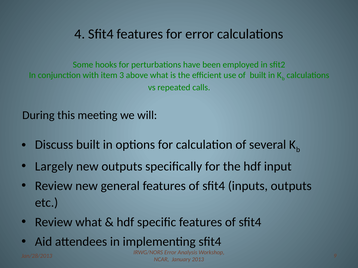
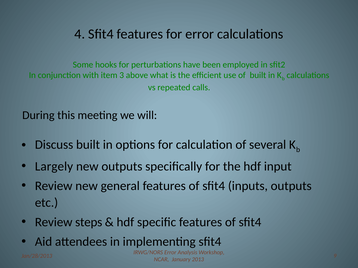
Review what: what -> steps (89, 223)
